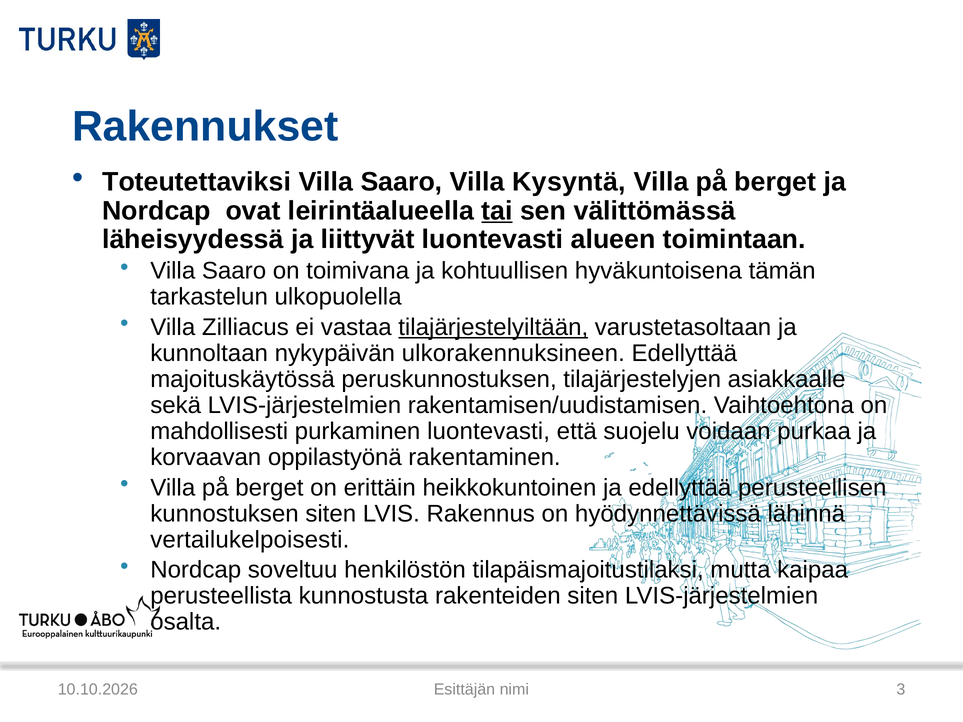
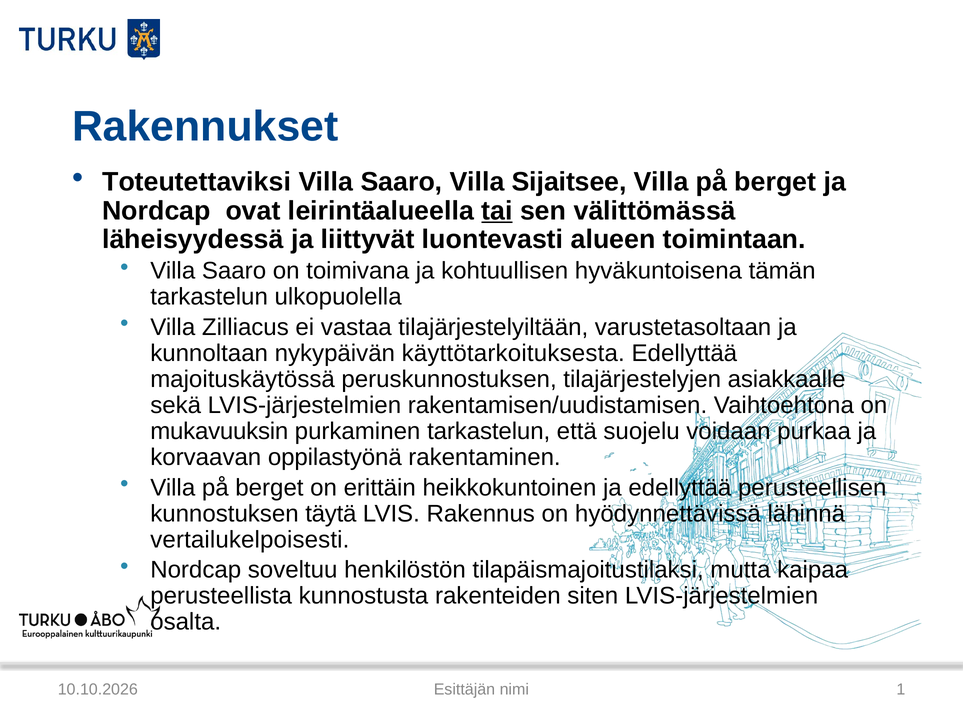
Kysyntä: Kysyntä -> Sijaitsee (569, 182)
tilajärjestelyiltään underline: present -> none (493, 327)
ulkorakennuksineen: ulkorakennuksineen -> käyttötarkoituksesta (513, 353)
mahdollisesti: mahdollisesti -> mukavuuksin (219, 432)
purkaminen luontevasti: luontevasti -> tarkastelun (489, 432)
kunnostuksen siten: siten -> täytä (331, 514)
3: 3 -> 1 (901, 690)
